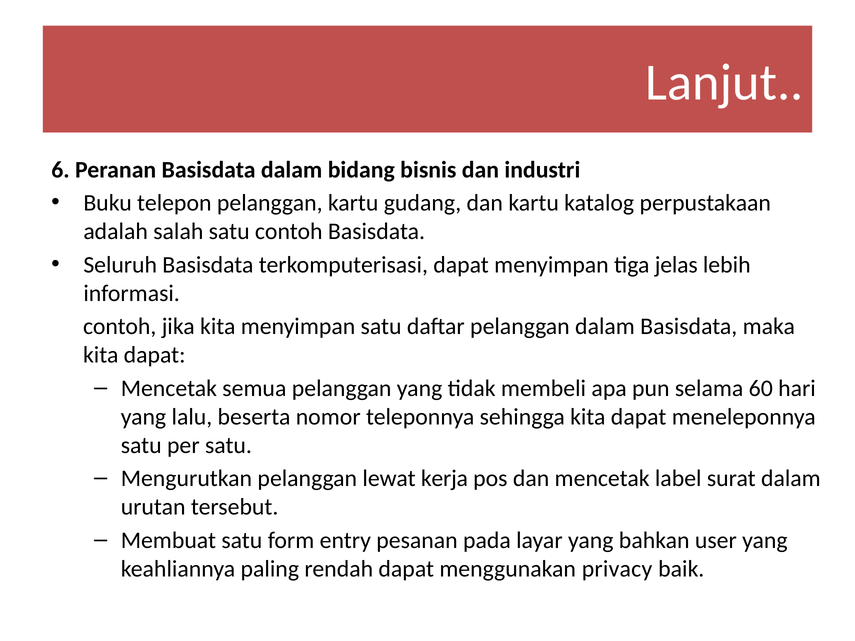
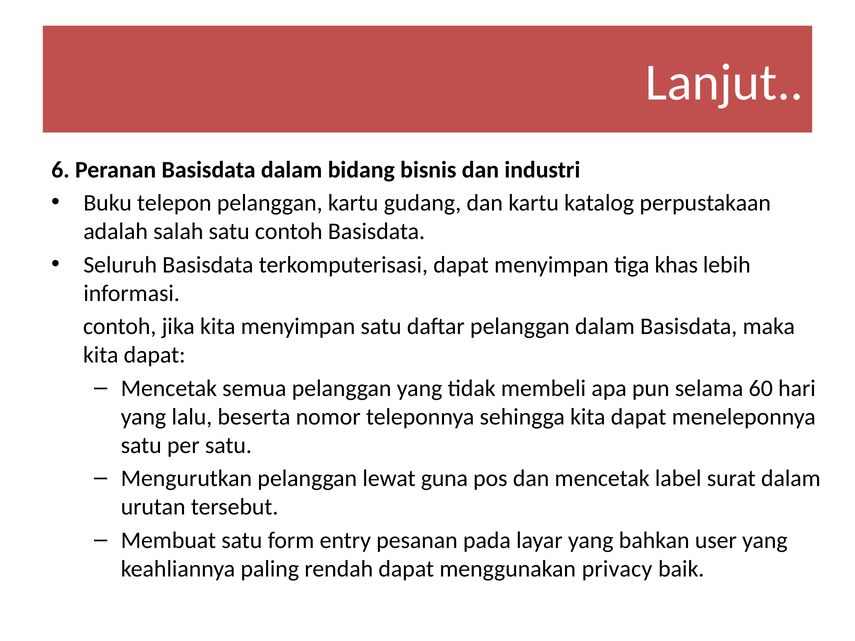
jelas: jelas -> khas (676, 265)
kerja: kerja -> guna (444, 479)
